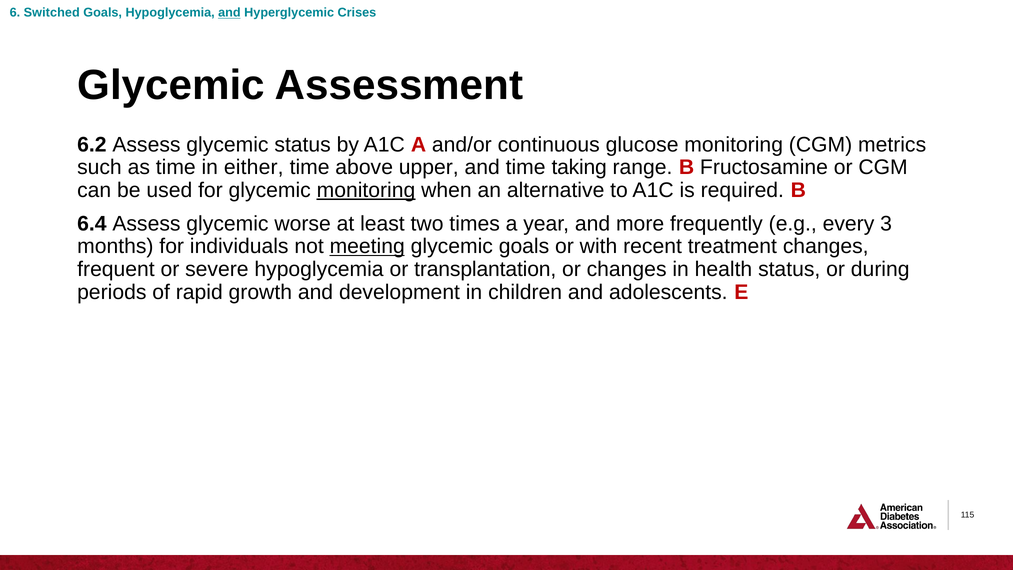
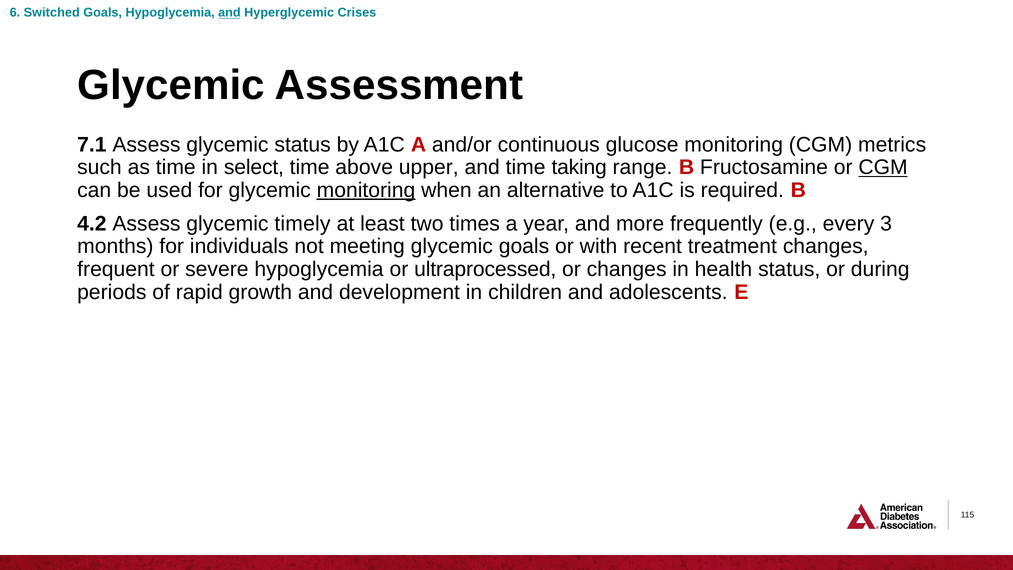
6.2: 6.2 -> 7.1 (92, 145)
either: either -> select (254, 167)
CGM underline: none -> present (883, 167)
6.4: 6.4 -> 4.2 (92, 224)
worse: worse -> timely (302, 224)
meeting underline: present -> none (367, 246)
transplantation: transplantation -> ultraprocessed (485, 269)
